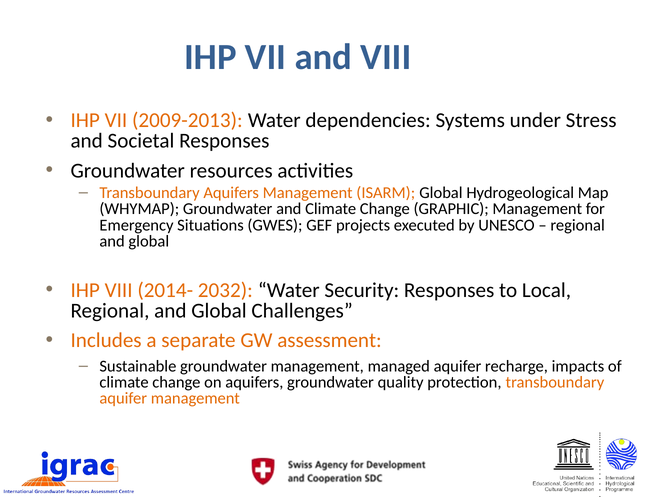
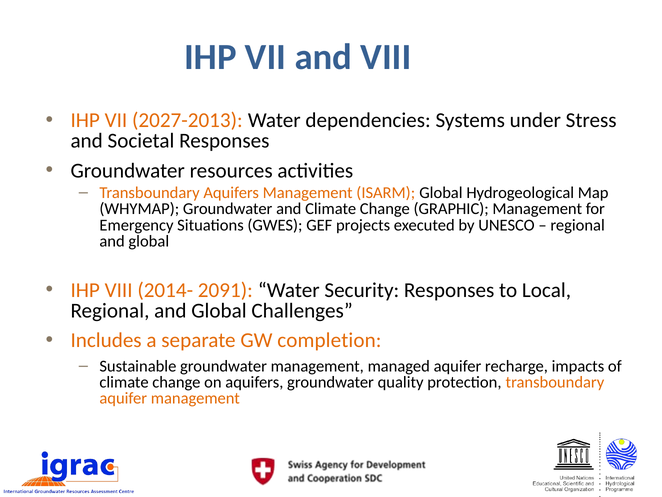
2009-2013: 2009-2013 -> 2027-2013 (187, 120)
2032: 2032 -> 2091 (225, 290)
assessment: assessment -> completion (329, 340)
